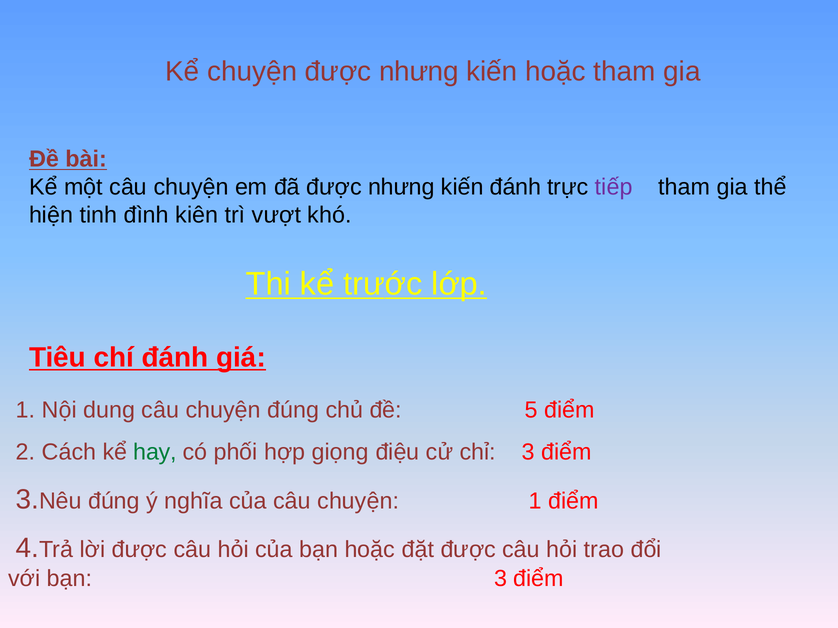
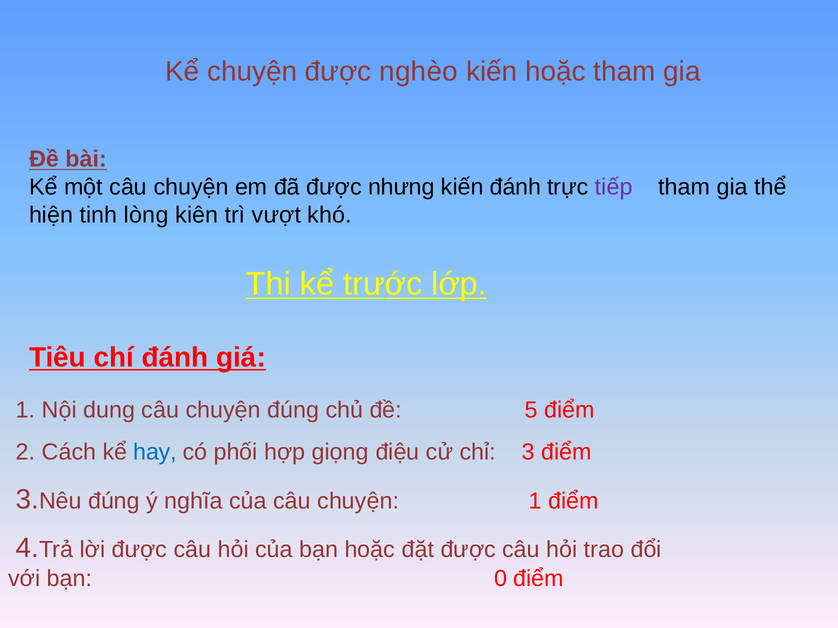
chuyện được nhưng: nhưng -> nghèo (419, 72)
đình: đình -> lòng (146, 215)
hay colour: green -> blue (155, 452)
bạn 3: 3 -> 0 (500, 579)
